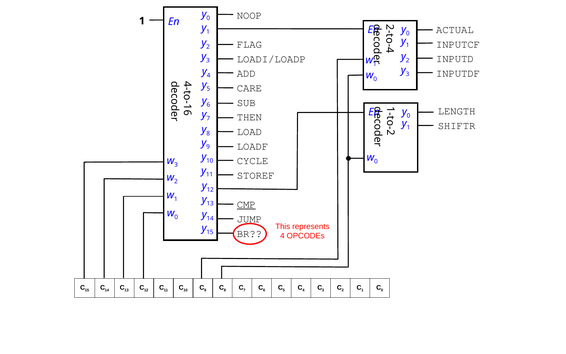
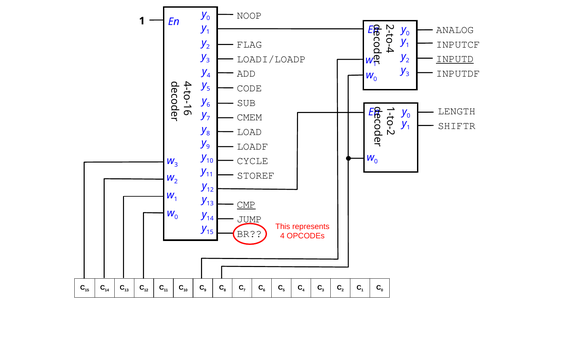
ACTUAL: ACTUAL -> ANALOG (455, 30)
INPUTD underline: none -> present (455, 59)
CARE: CARE -> CODE (249, 88)
THEN: THEN -> CMEM (249, 117)
